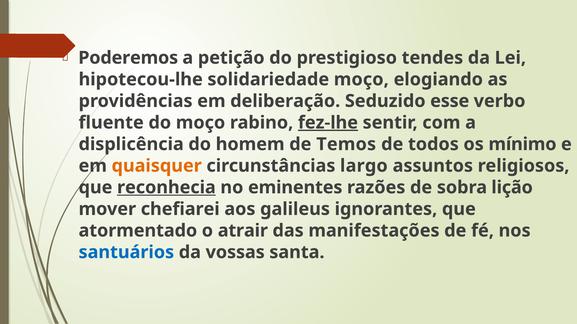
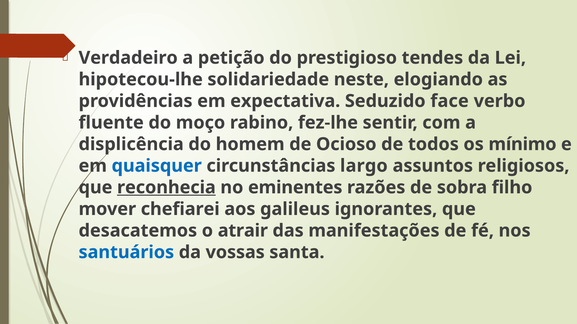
Poderemos: Poderemos -> Verdadeiro (128, 58)
solidariedade moço: moço -> neste (361, 80)
deliberação: deliberação -> expectativa (285, 101)
esse: esse -> face (450, 101)
fez-lhe underline: present -> none (328, 123)
Temos: Temos -> Ocioso (346, 144)
quaisquer colour: orange -> blue (157, 166)
lição: lição -> filho (512, 188)
atormentado: atormentado -> desacatemos (138, 231)
